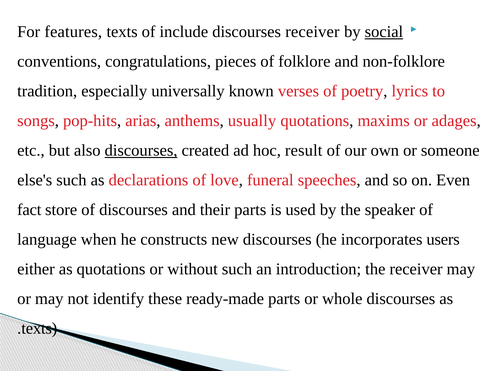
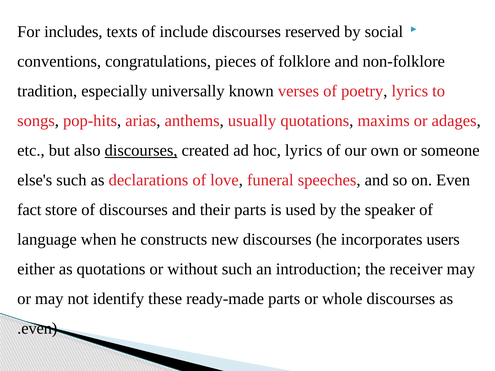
features: features -> includes (73, 32)
discourses receiver: receiver -> reserved (313, 32)
social underline: present -> none (384, 32)
hoc result: result -> lyrics (304, 150)
texts: texts -> even (39, 329)
